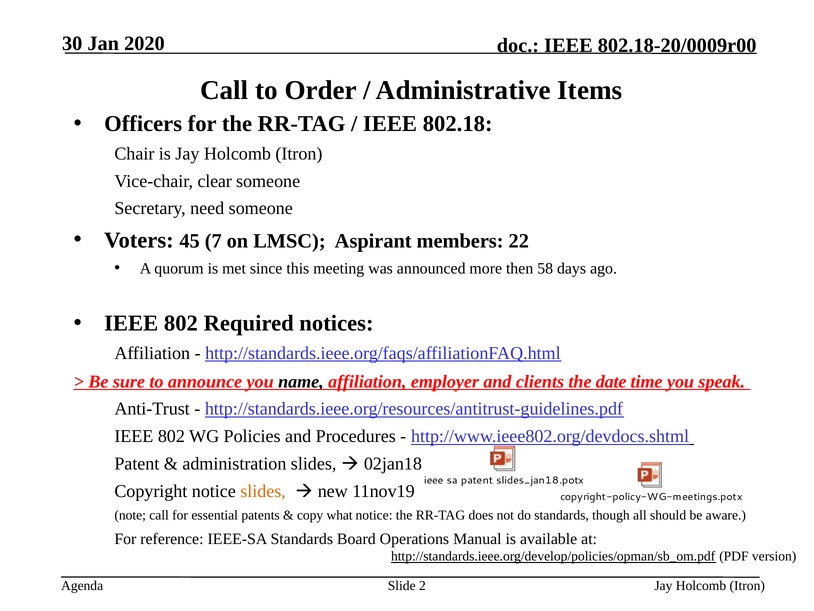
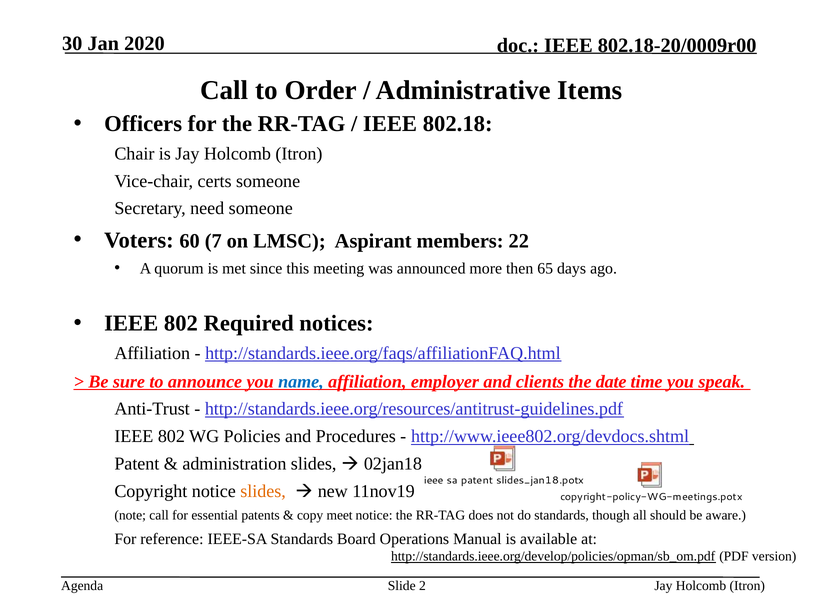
clear: clear -> certs (215, 181)
45: 45 -> 60 (190, 241)
58: 58 -> 65 (545, 268)
name colour: black -> blue (301, 381)
what: what -> meet (340, 515)
